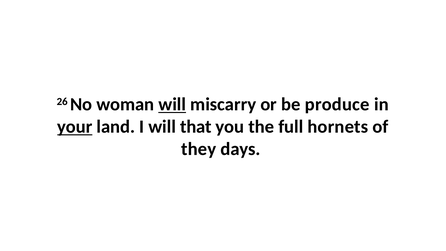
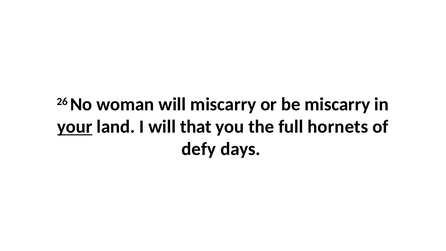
will underline: present -> none (172, 104)
be produce: produce -> miscarry (337, 104)
they: they -> defy (199, 149)
